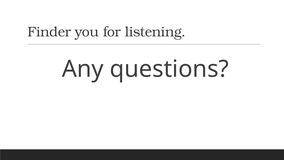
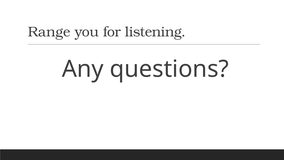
Finder: Finder -> Range (49, 32)
